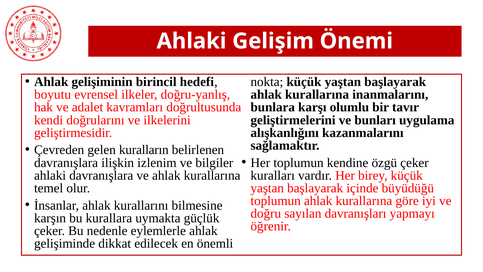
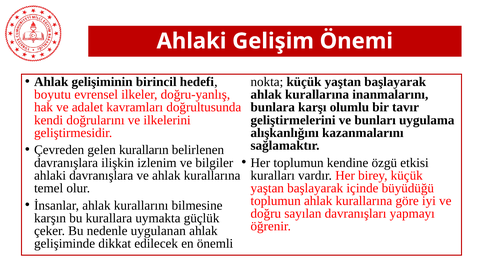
özgü çeker: çeker -> etkisi (414, 163)
eylemlerle: eylemlerle -> uygulanan (158, 231)
